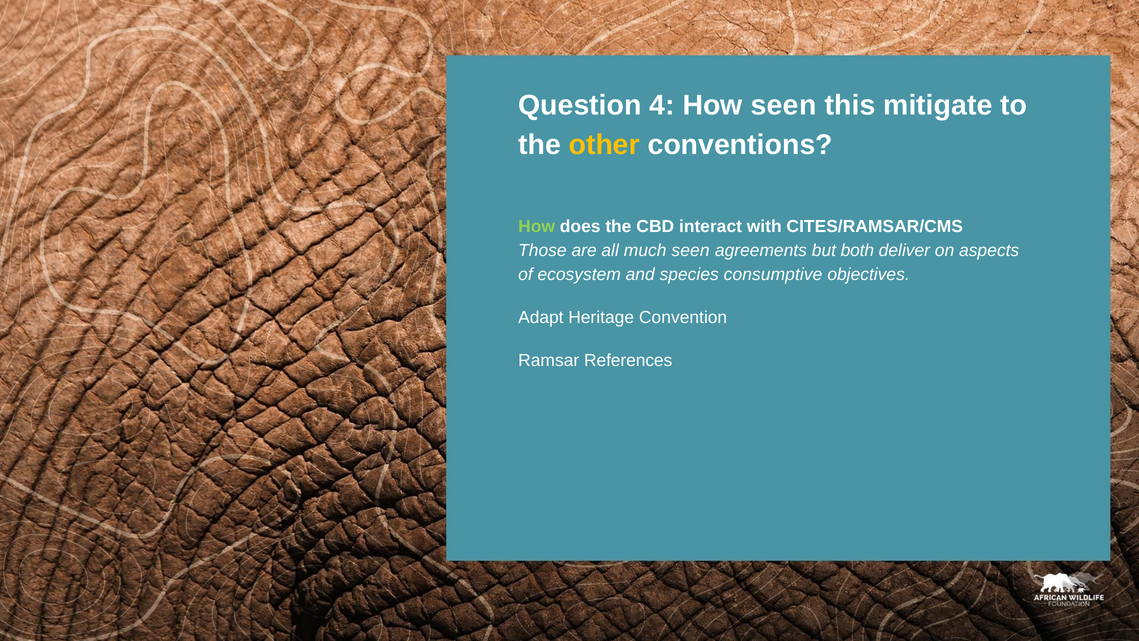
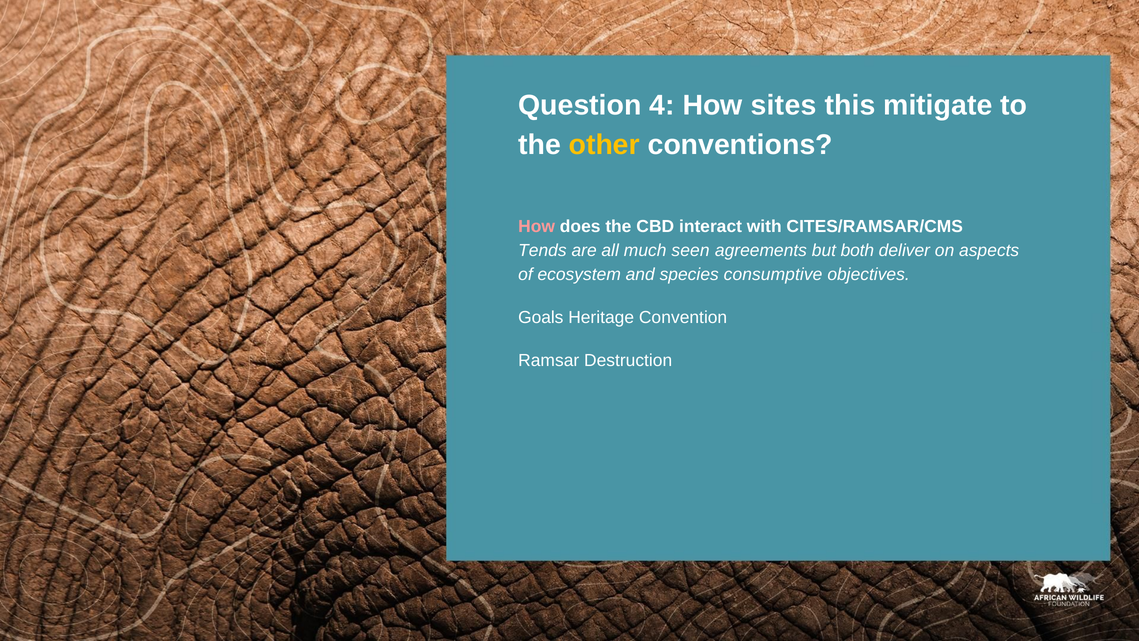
How seen: seen -> sites (784, 105)
How colour: light green -> pink (537, 226)
Those: Those -> Tends (542, 250)
Adapt: Adapt -> Goals (541, 318)
References: References -> Destruction (628, 361)
